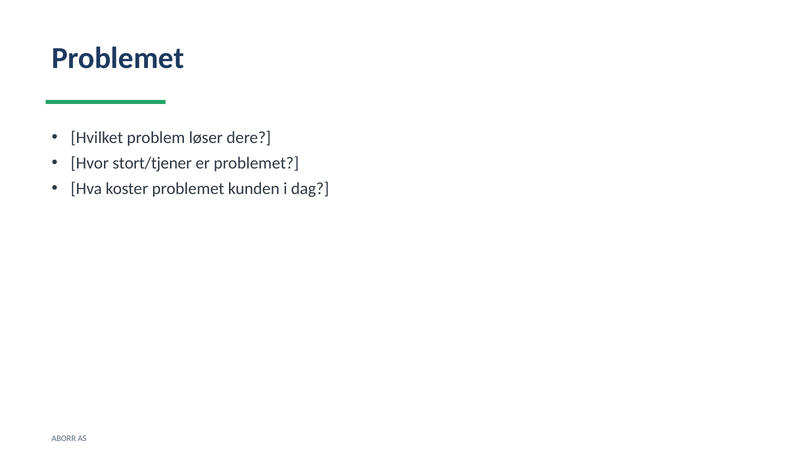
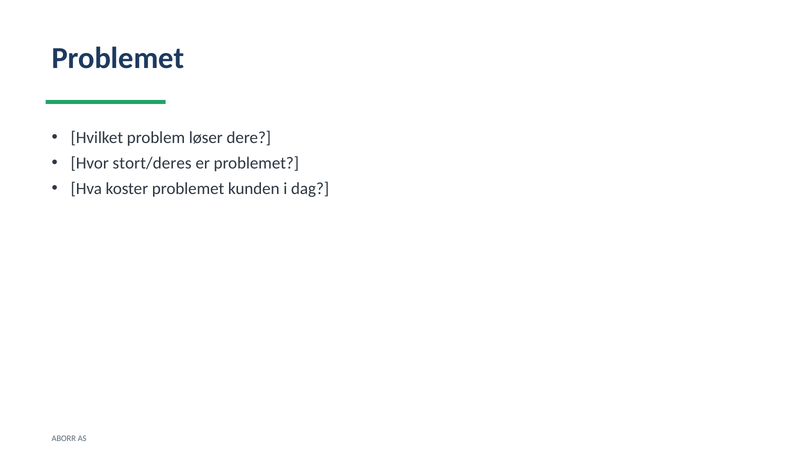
stort/tjener: stort/tjener -> stort/deres (152, 163)
